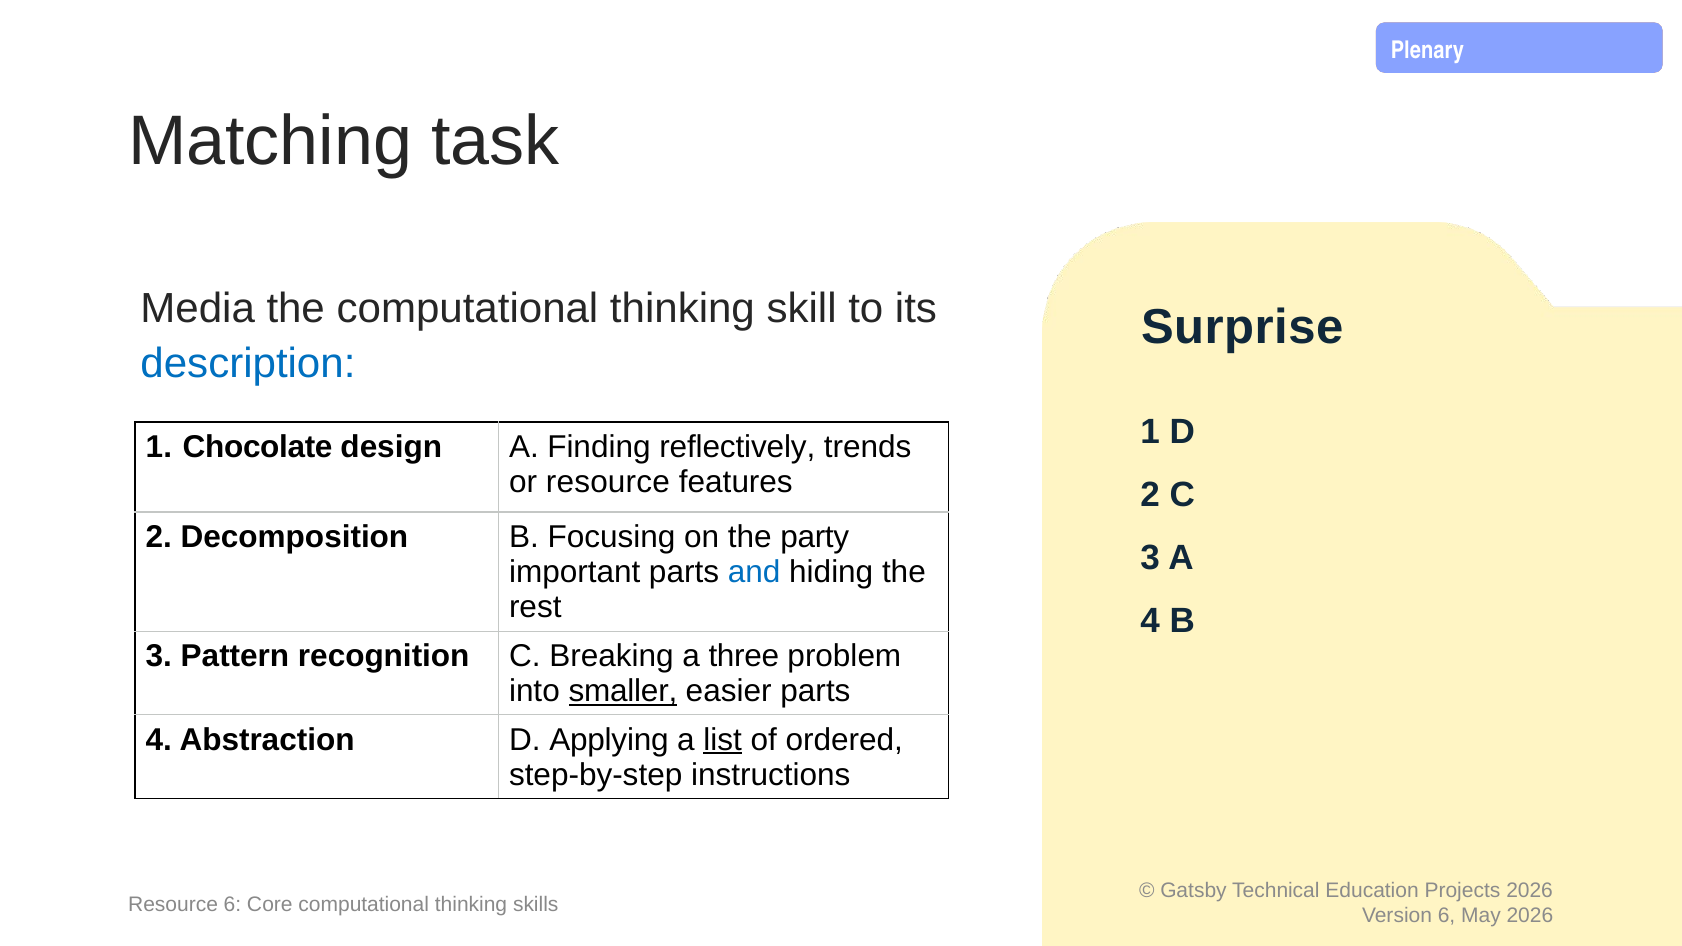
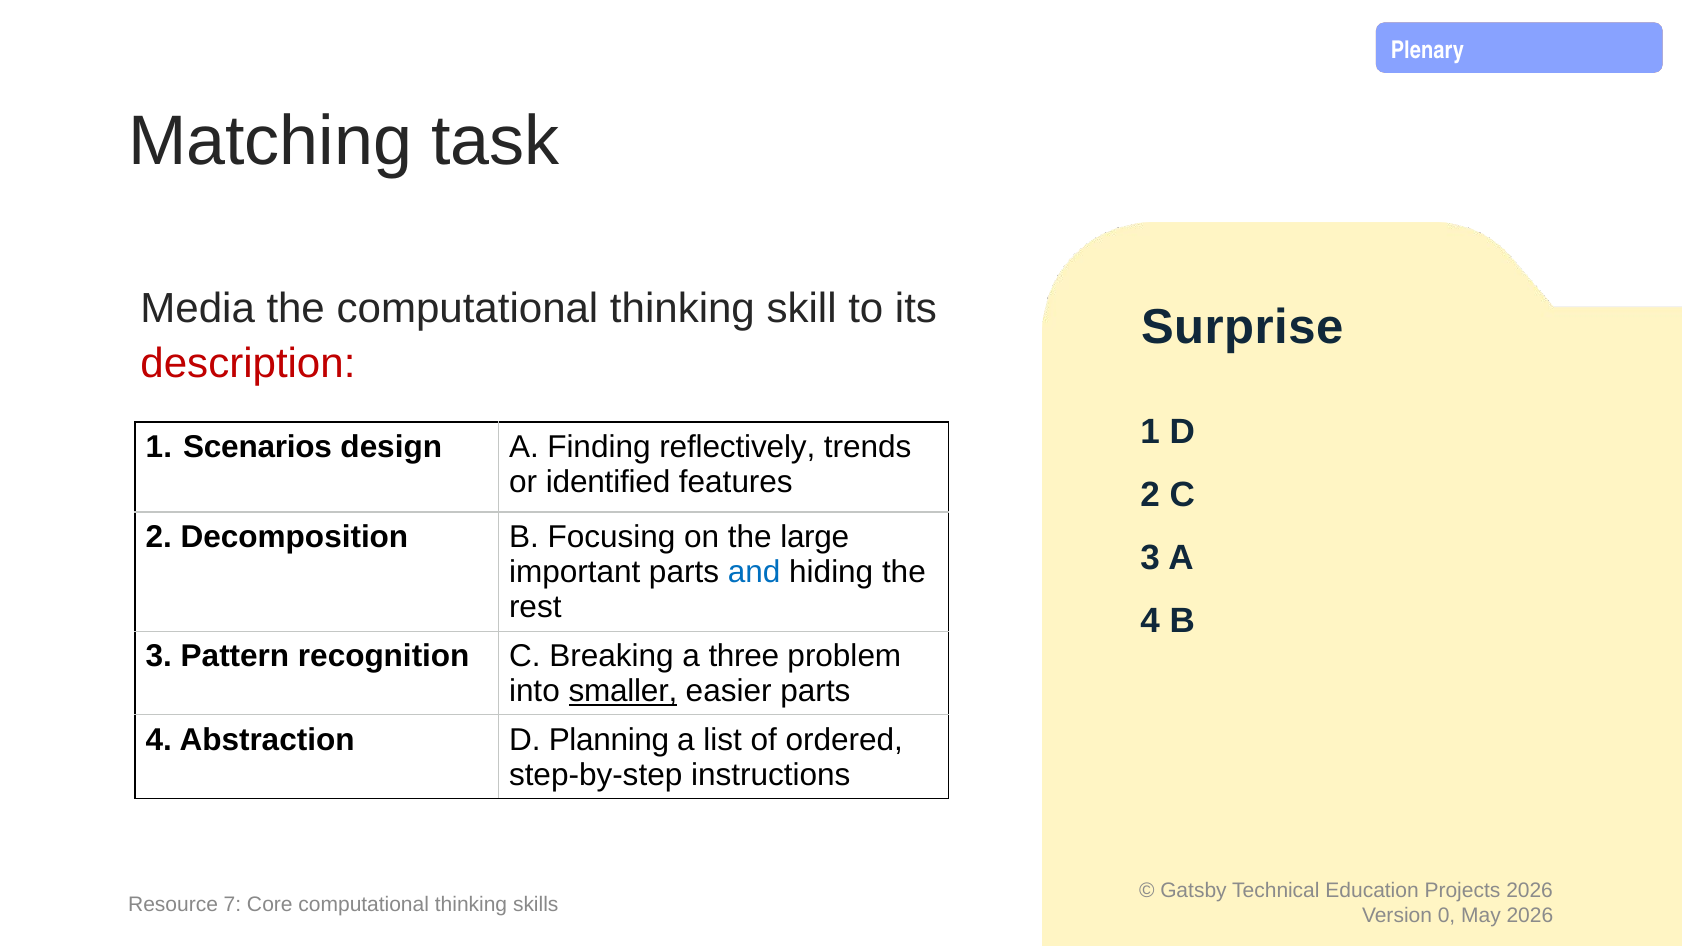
description colour: blue -> red (248, 363)
Chocolate: Chocolate -> Scenarios (258, 447)
or resource: resource -> identified (608, 482)
party: party -> large (815, 537)
Applying: Applying -> Planning (609, 740)
list underline: present -> none (723, 740)
Resource 6: 6 -> 7 (232, 905)
6: 6 -> 0 (1447, 916)
